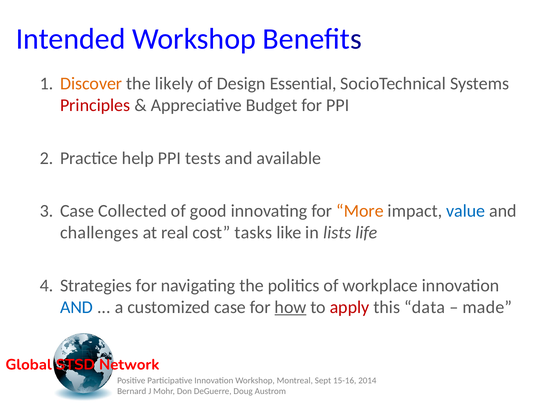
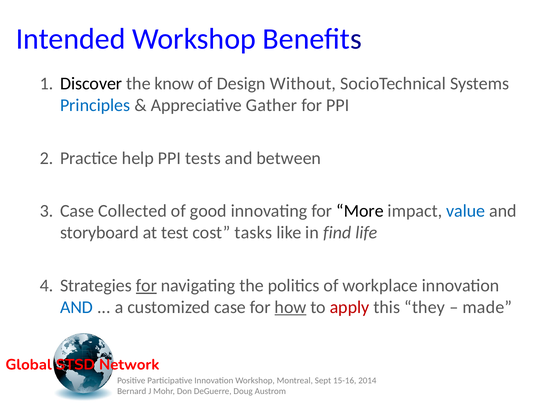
Discover colour: orange -> black (91, 84)
likely: likely -> know (174, 84)
Essential: Essential -> Without (303, 84)
Principles colour: red -> blue (95, 105)
Budget: Budget -> Gather (272, 105)
available: available -> between (289, 158)
More colour: orange -> black (360, 211)
challenges: challenges -> storyboard (99, 233)
real: real -> test (175, 233)
lists: lists -> find (337, 233)
for underline: none -> present (146, 286)
data: data -> they (425, 307)
